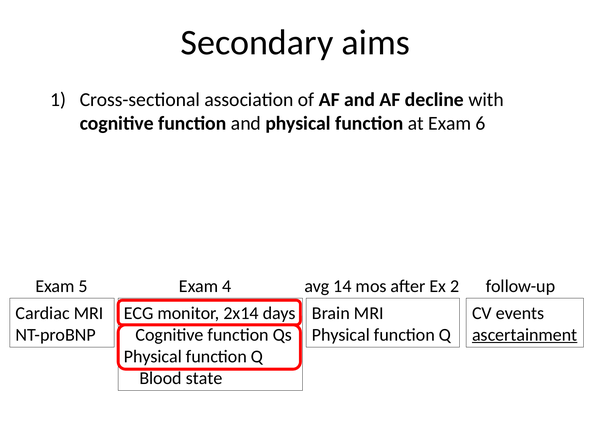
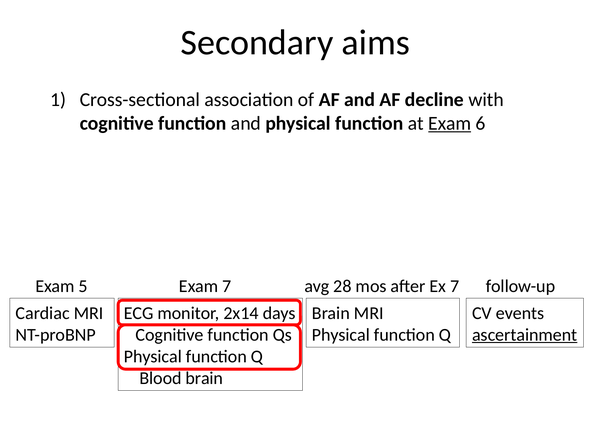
Exam underline: none -> present (450, 123)
Exam 4: 4 -> 7 (227, 286)
14: 14 -> 28 (342, 286)
Ex 2: 2 -> 7 (455, 286)
Blood state: state -> brain (204, 378)
